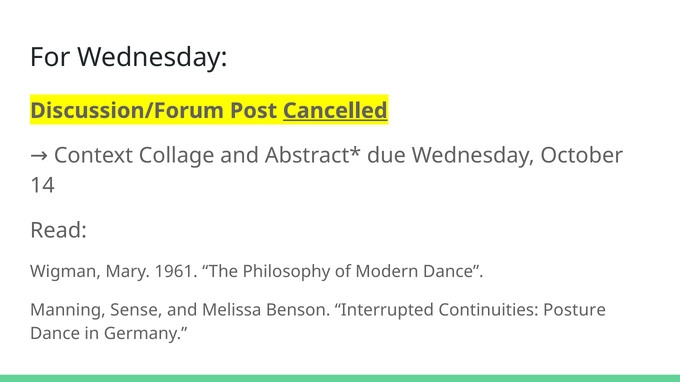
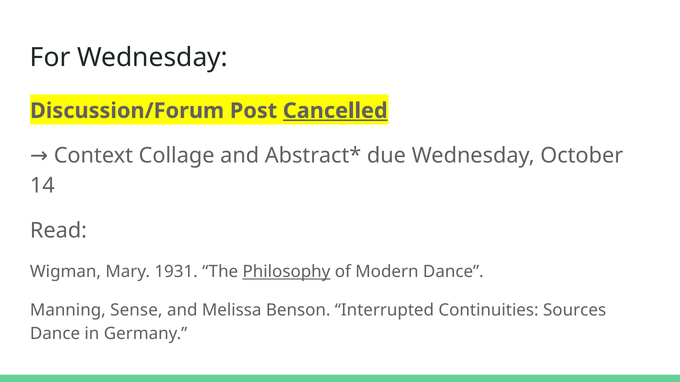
1961: 1961 -> 1931 (176, 272)
Philosophy underline: none -> present (286, 272)
Posture: Posture -> Sources (575, 311)
